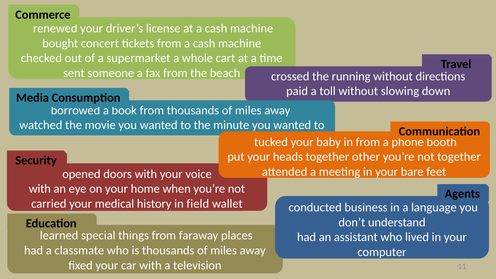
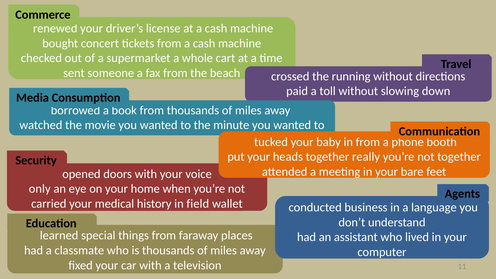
other: other -> really (366, 157)
with: with -> only (40, 189)
